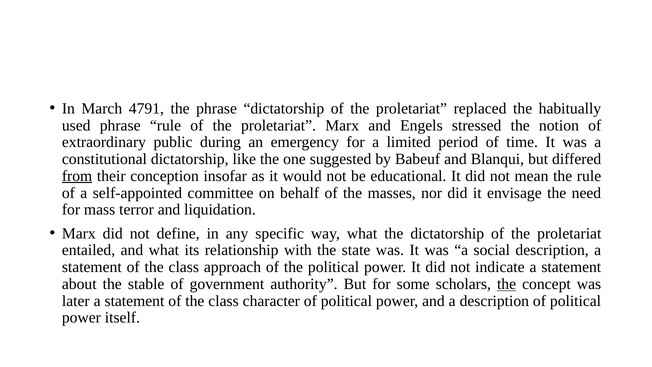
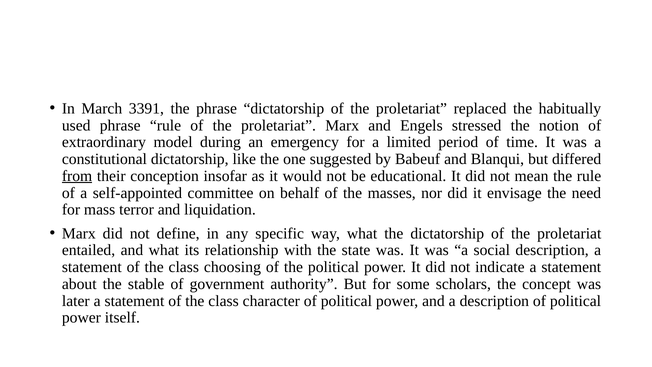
4791: 4791 -> 3391 (146, 108)
public: public -> model (173, 142)
approach: approach -> choosing (232, 267)
the underline: present -> none (507, 284)
